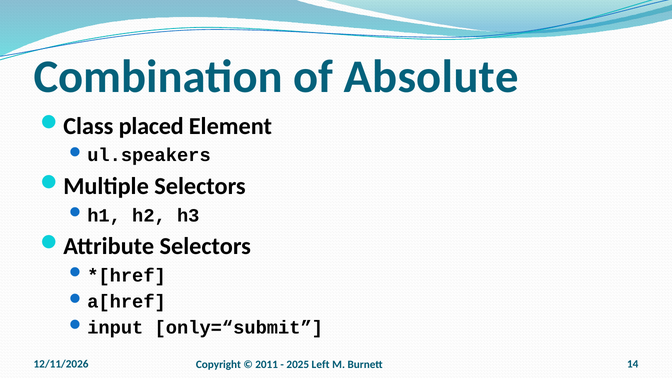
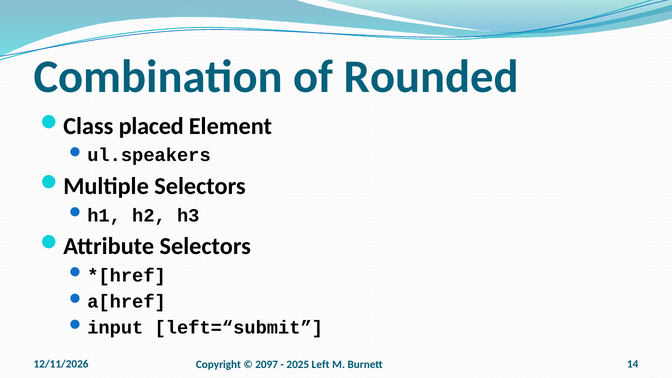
Absolute: Absolute -> Rounded (431, 77)
only=“submit: only=“submit -> left=“submit (239, 328)
2011: 2011 -> 2097 (267, 365)
